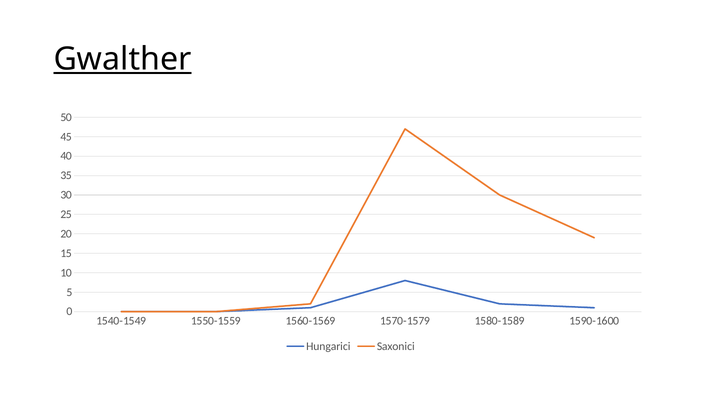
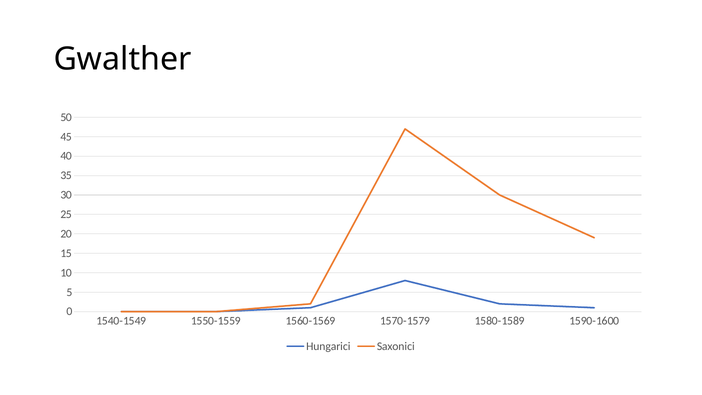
Gwalther underline: present -> none (122, 59)
